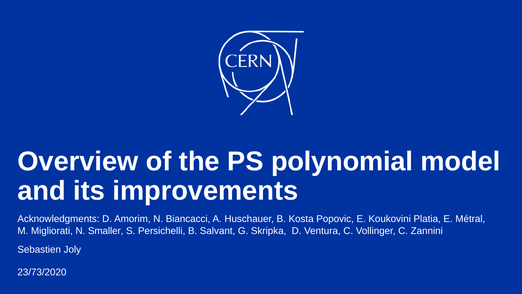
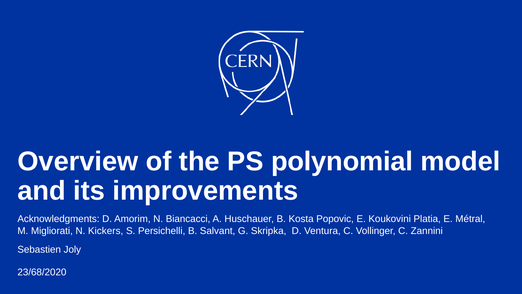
Smaller: Smaller -> Kickers (106, 230)
23/73/2020: 23/73/2020 -> 23/68/2020 (42, 272)
